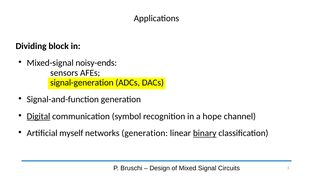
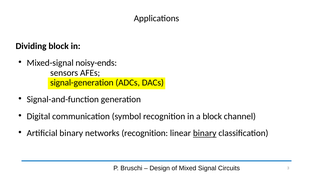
Digital underline: present -> none (38, 116)
a hope: hope -> block (212, 116)
Artificial myself: myself -> binary (71, 133)
networks generation: generation -> recognition (145, 133)
